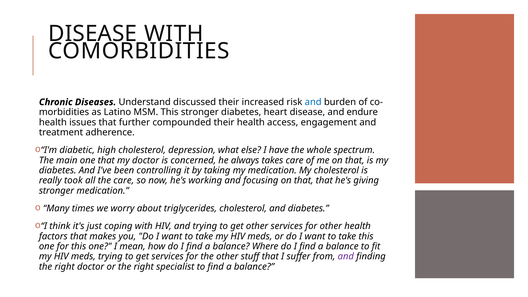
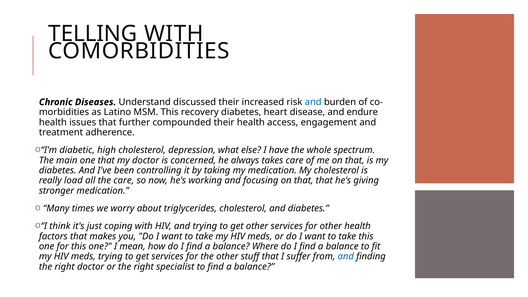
DISEASE: DISEASE -> TELLING (93, 34)
This stronger: stronger -> recovery (200, 112)
took: took -> load (73, 181)
and colour: purple -> blue (346, 257)
